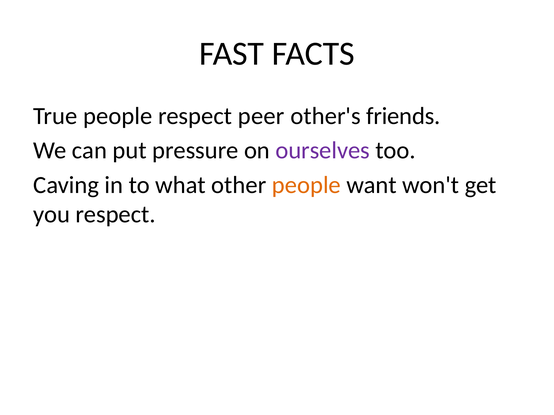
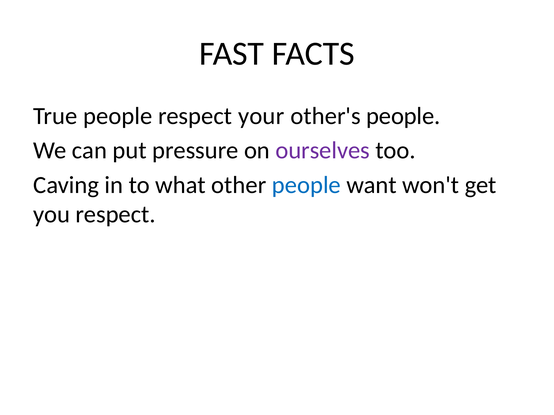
peer: peer -> your (261, 116)
other's friends: friends -> people (403, 116)
people colour: orange -> blue (306, 185)
